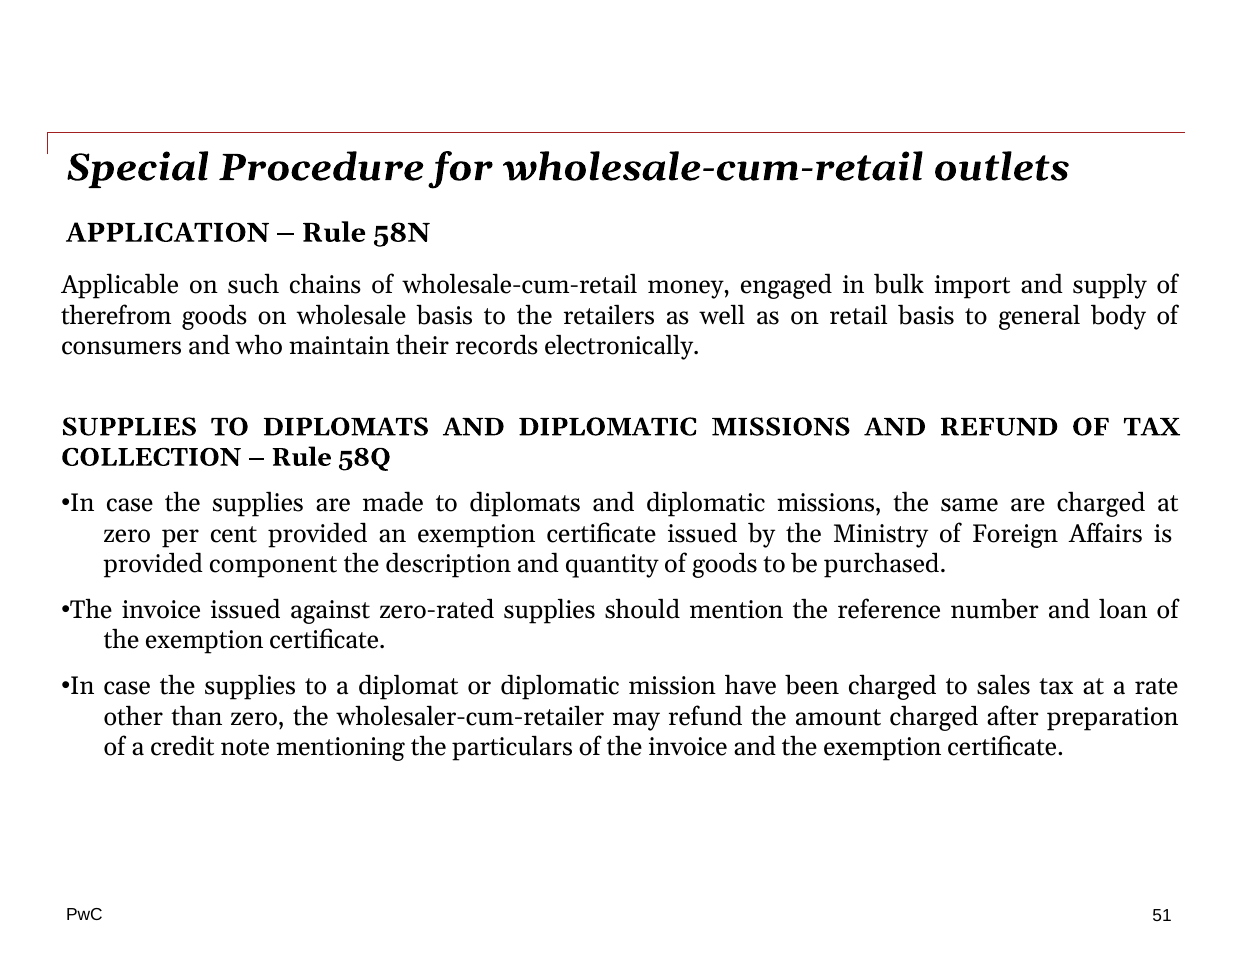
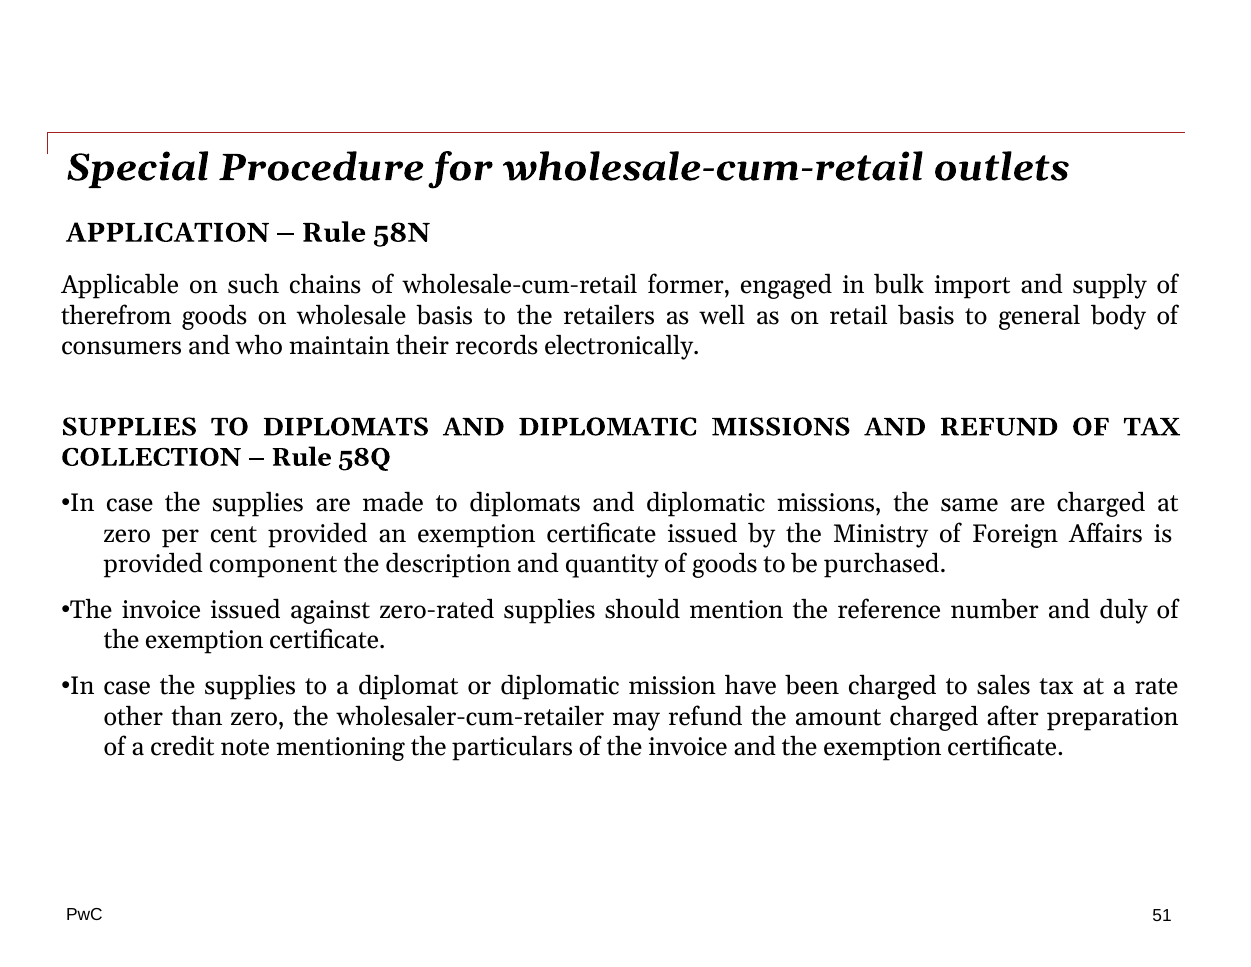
money: money -> former (689, 285)
loan: loan -> duly (1123, 610)
